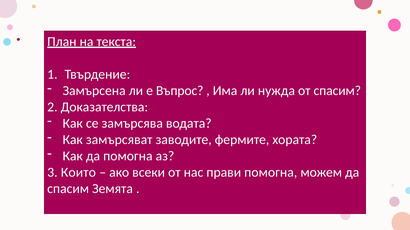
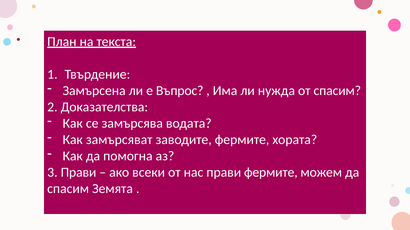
3 Които: Които -> Прави (79, 173)
прави помогна: помогна -> фермите (271, 173)
